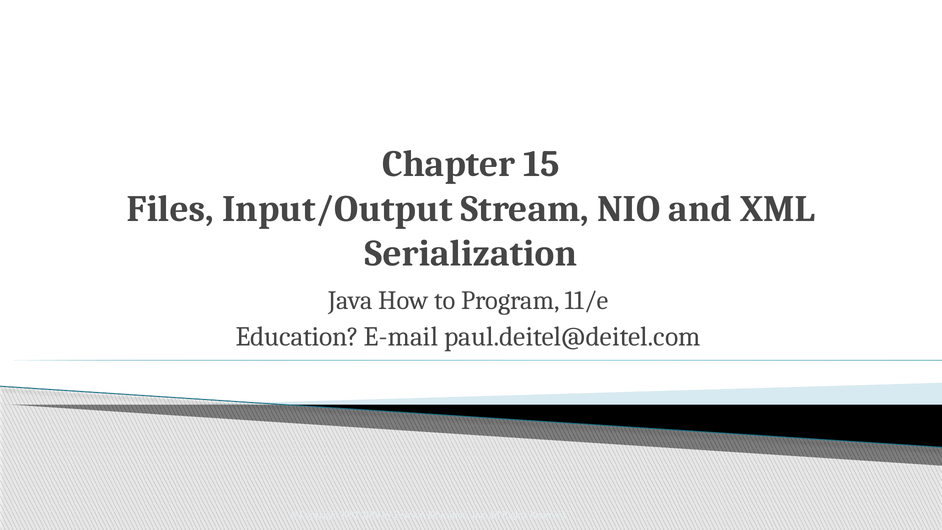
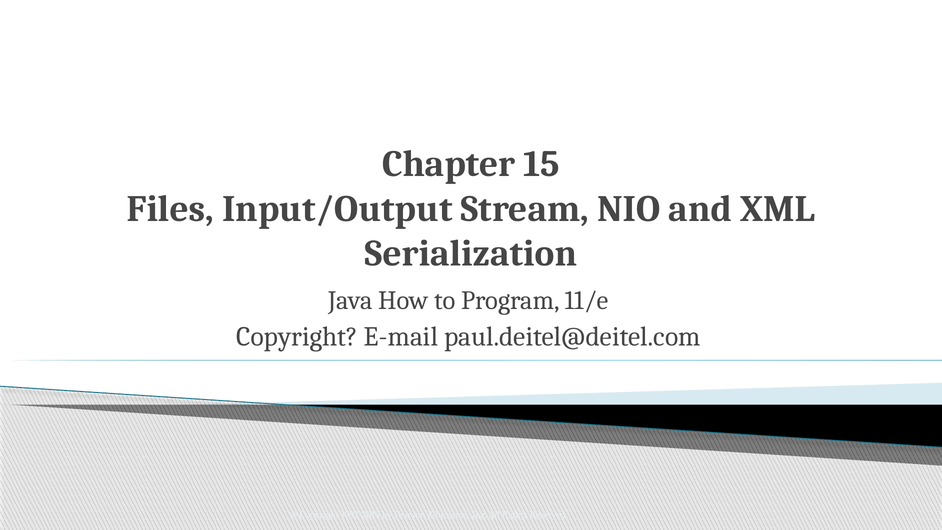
Education: Education -> Copyright (297, 337)
